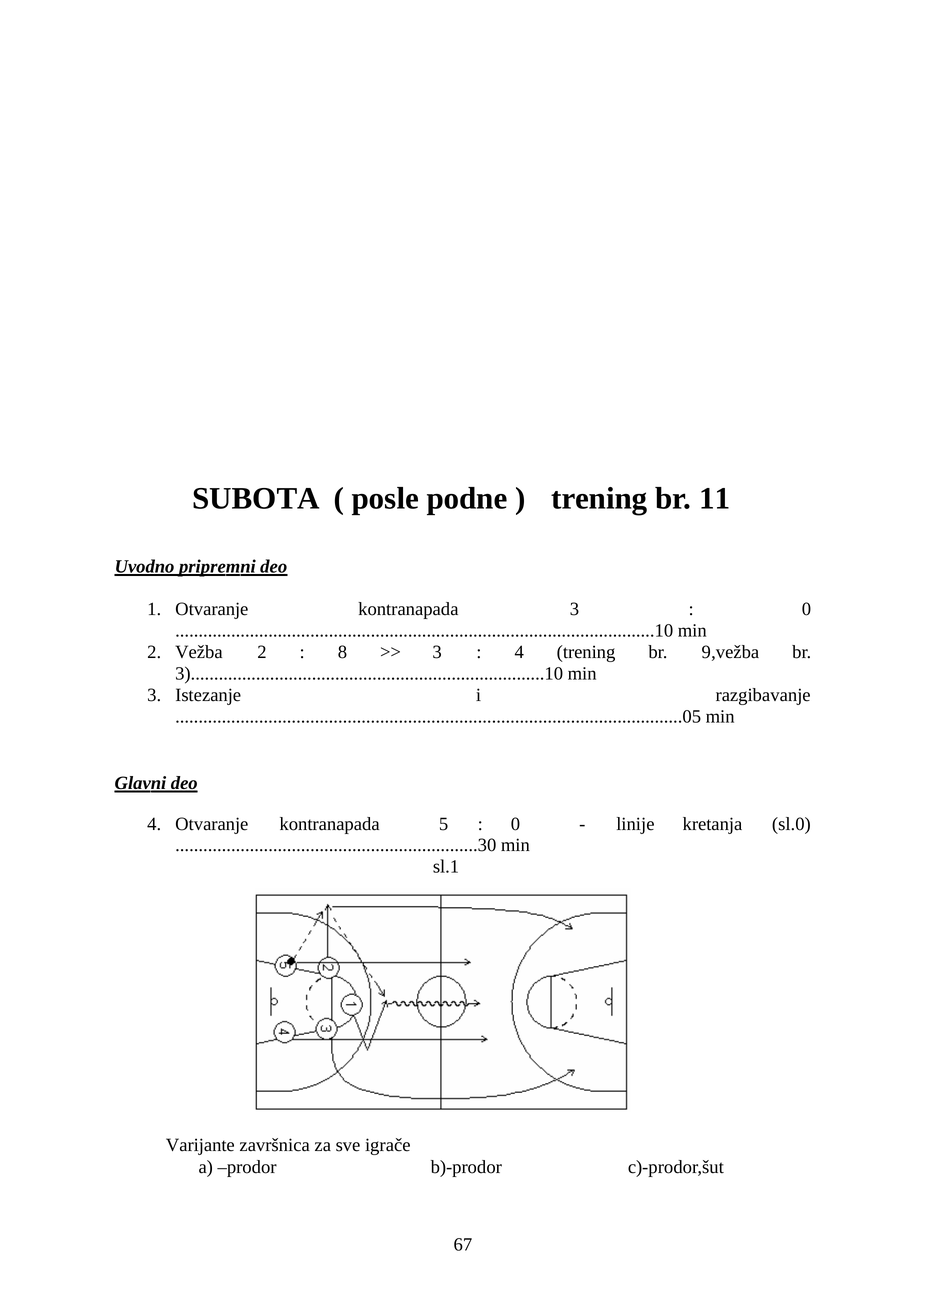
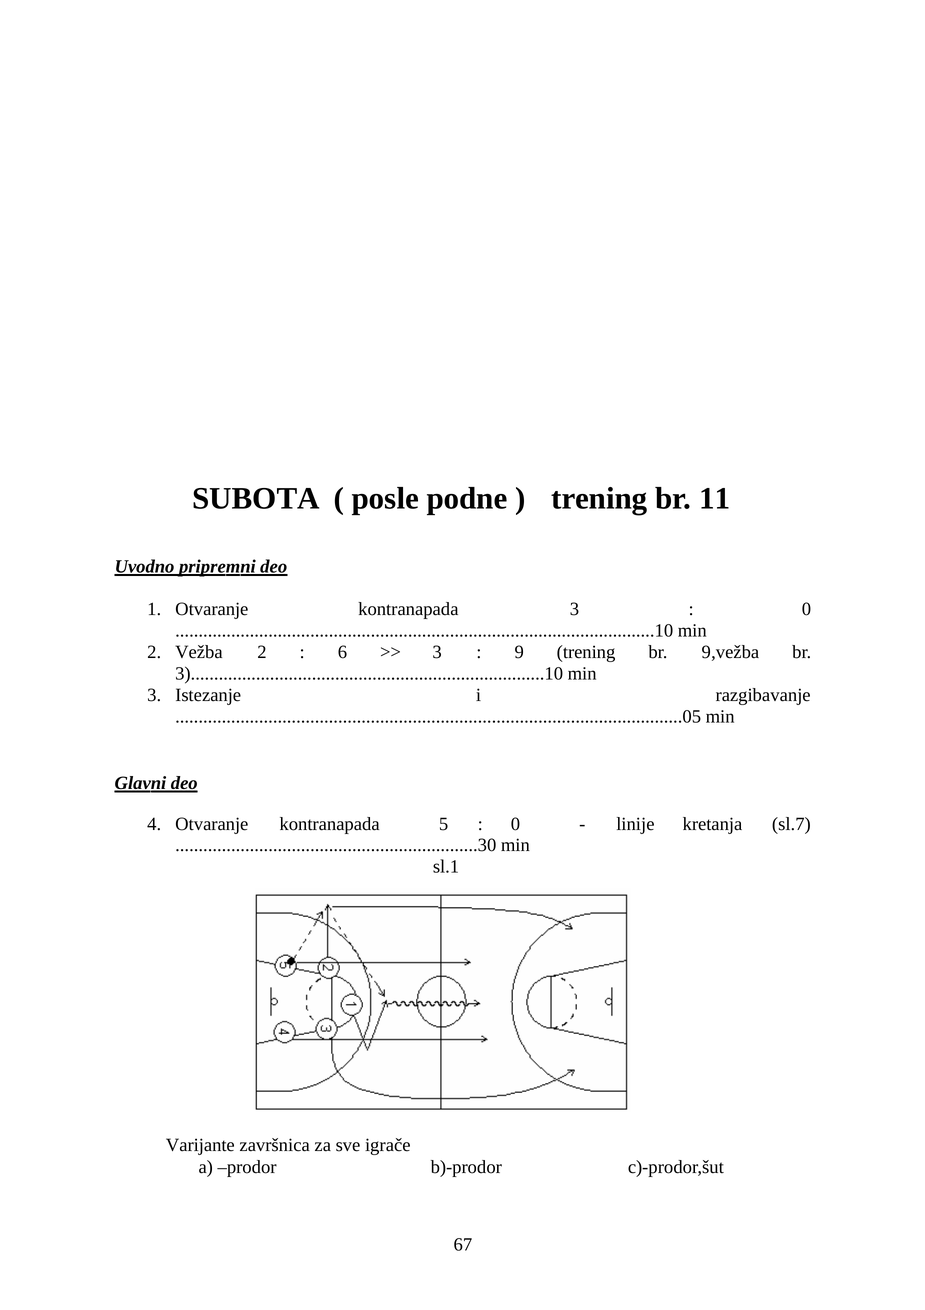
8: 8 -> 6 (342, 652)
4: 4 -> 9 (519, 652)
sl.0: sl.0 -> sl.7 (791, 824)
